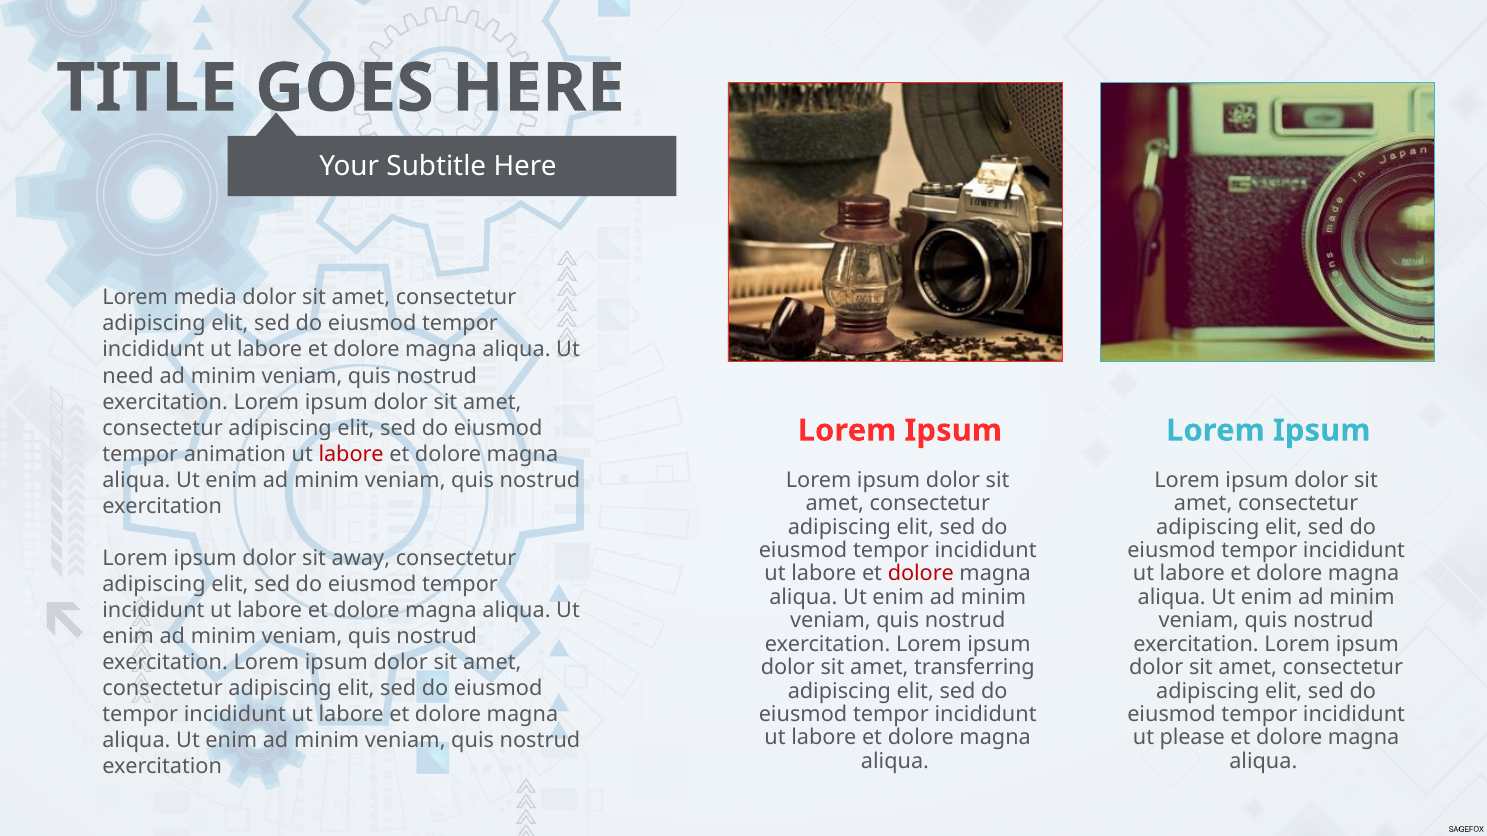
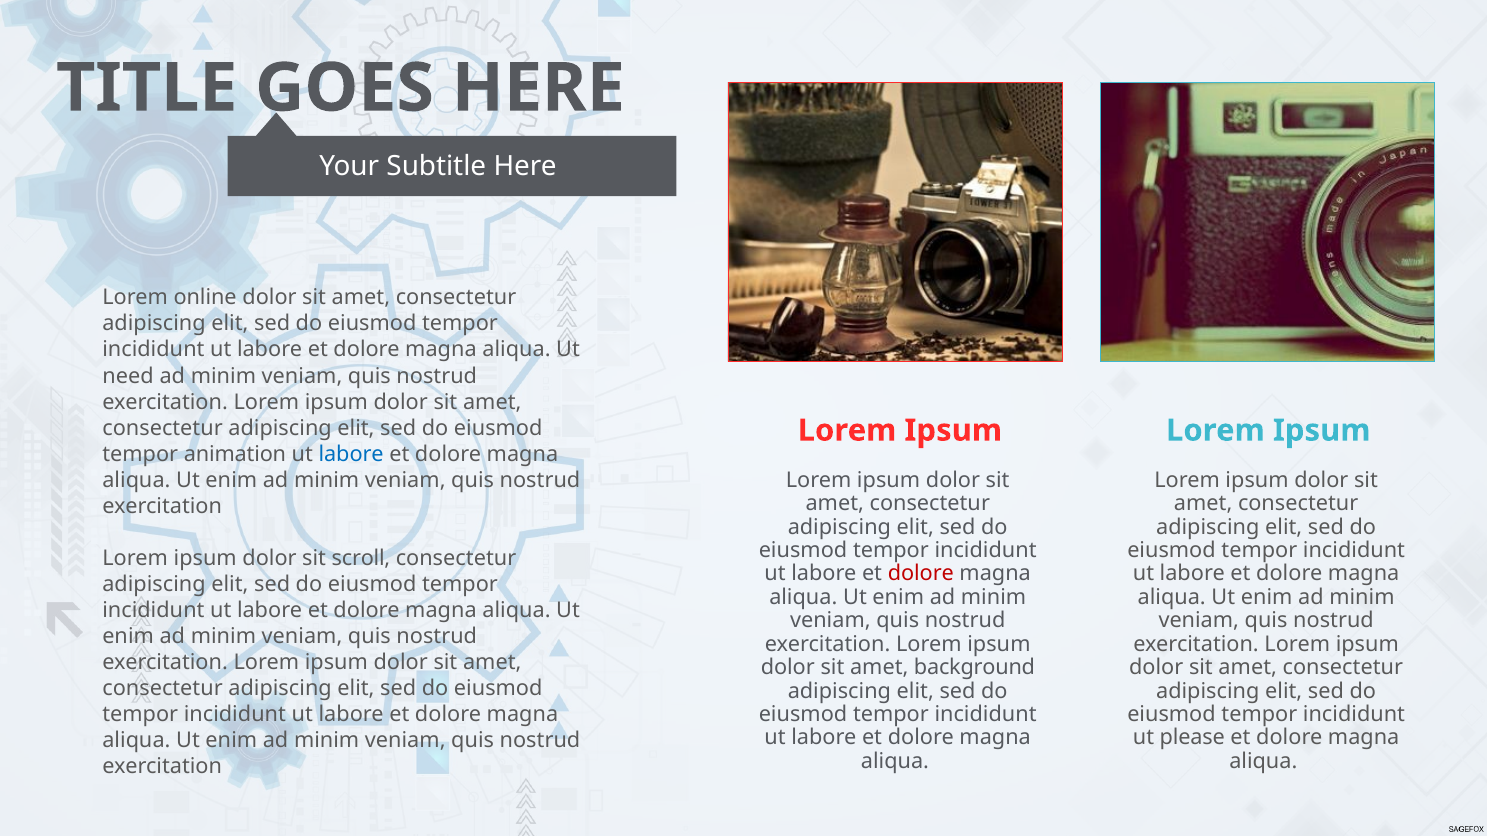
media: media -> online (205, 298)
labore colour: red -> blue (351, 454)
away: away -> scroll (361, 558)
transferring: transferring -> background (974, 668)
